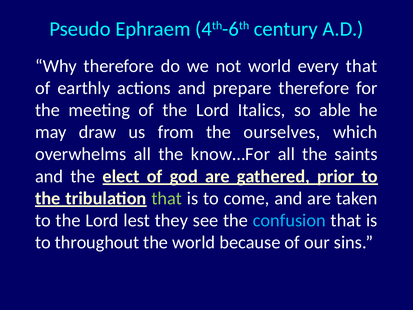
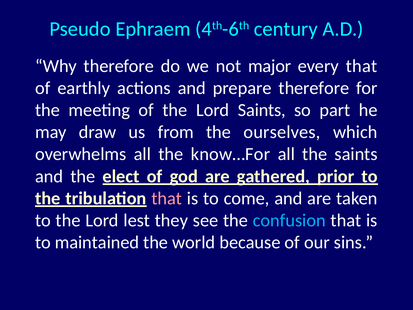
not world: world -> major (270, 66)
Lord Italics: Italics -> Saints (262, 110)
able: able -> part (335, 110)
that colour: light green -> pink (167, 198)
throughout: throughout -> maintained (97, 242)
